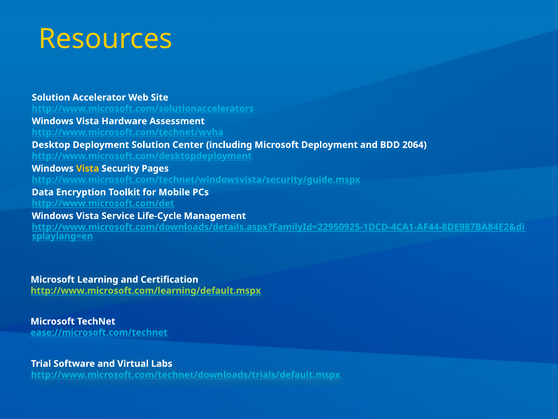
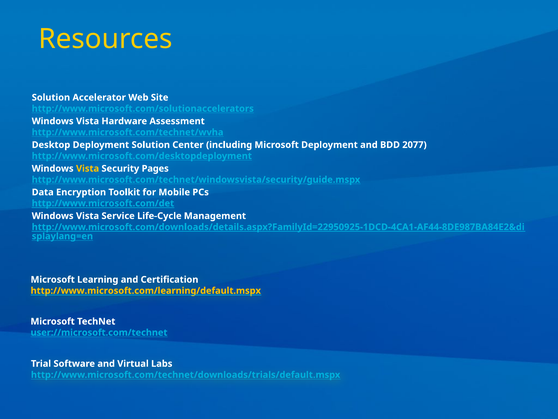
2064: 2064 -> 2077 (414, 145)
http://www.microsoft.com/learning/default.mspx colour: light green -> yellow (146, 290)
ease://microsoft.com/technet: ease://microsoft.com/technet -> user://microsoft.com/technet (99, 332)
